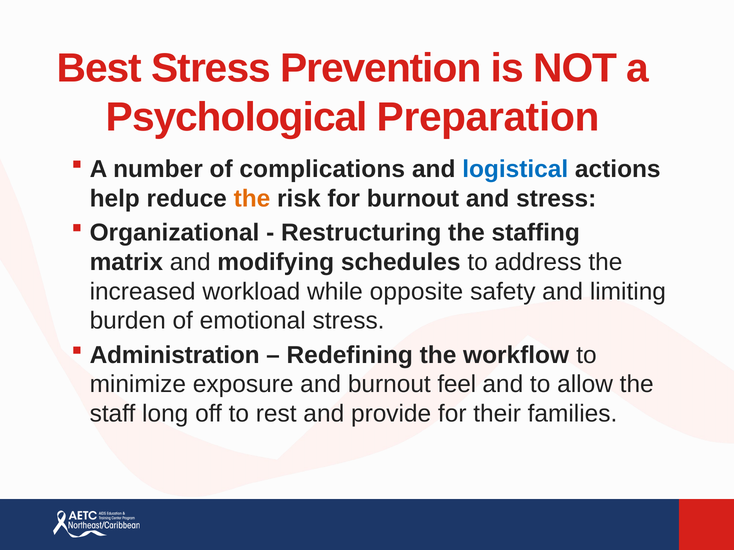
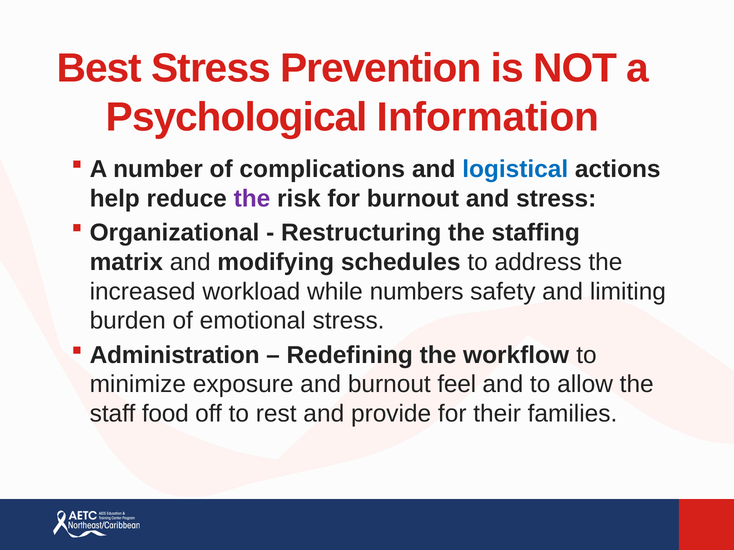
Preparation: Preparation -> Information (488, 117)
the colour: orange -> purple (252, 199)
opposite: opposite -> numbers (417, 292)
long: long -> food (165, 414)
